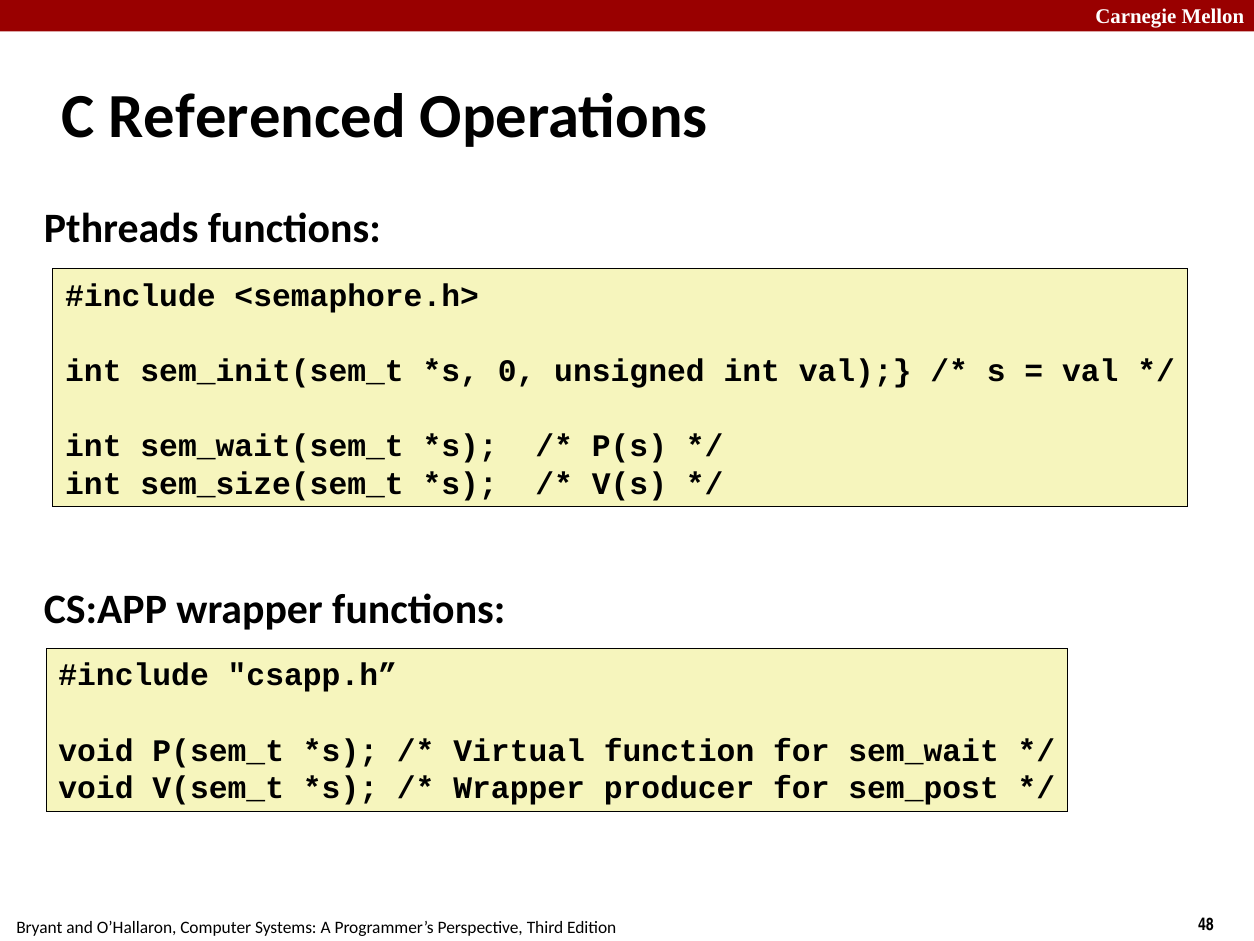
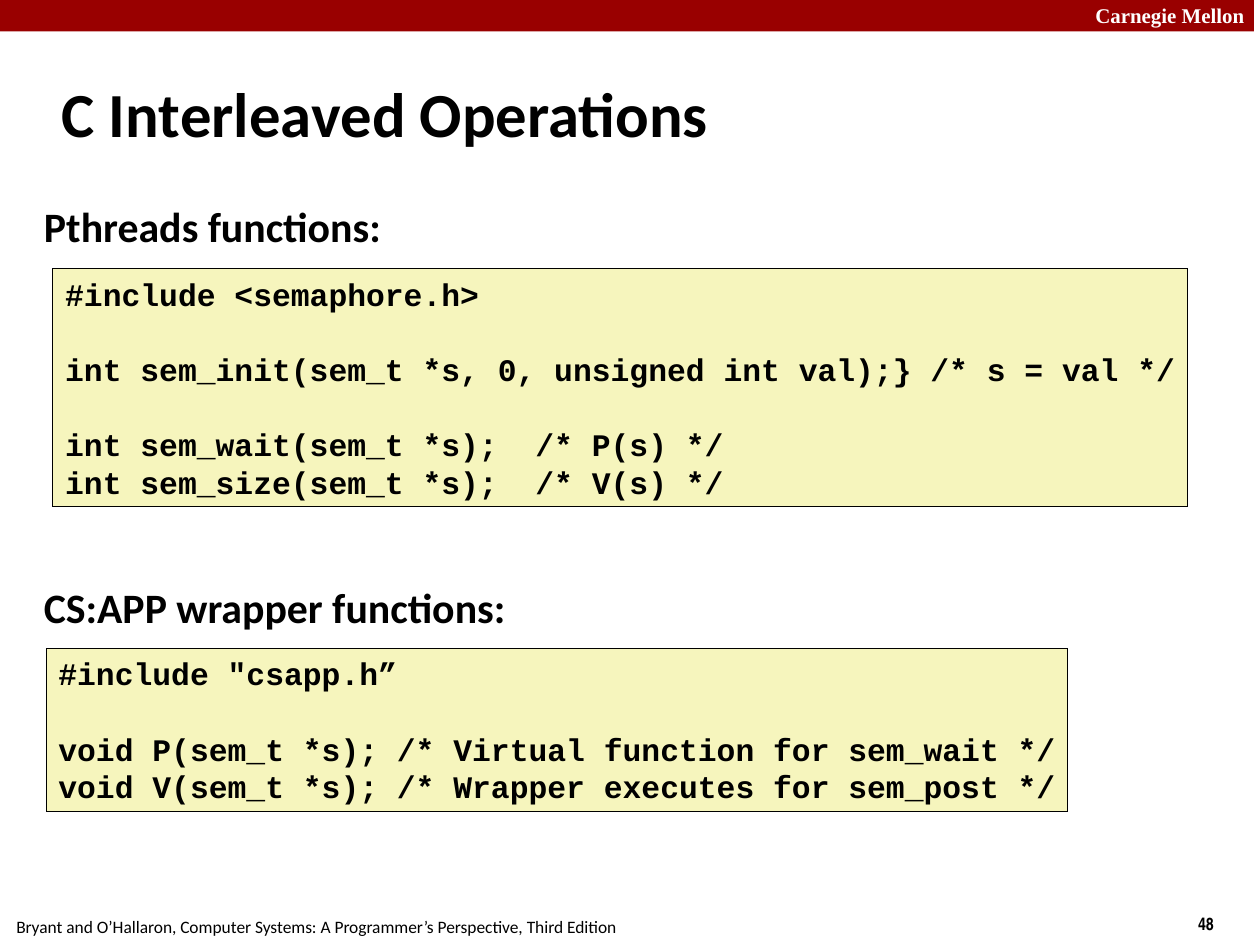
Referenced: Referenced -> Interleaved (257, 116)
producer: producer -> executes (679, 788)
